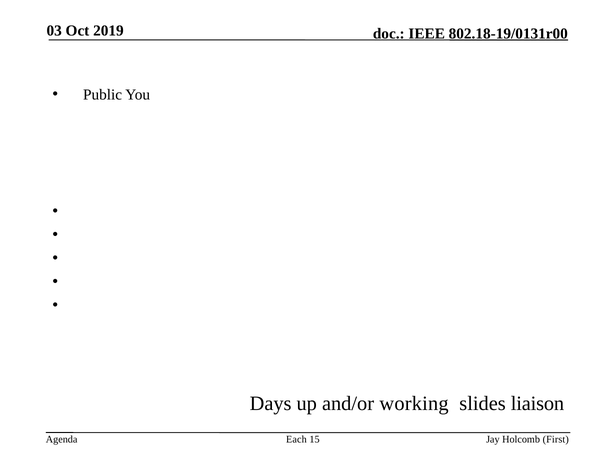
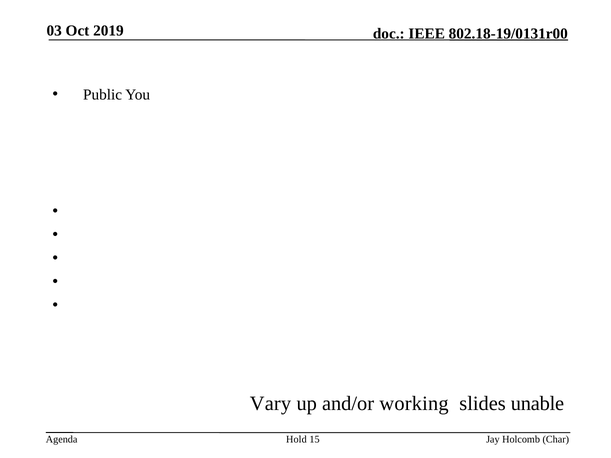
Days: Days -> Vary (271, 404)
liaison: liaison -> unable (537, 404)
Each: Each -> Hold (296, 439)
First: First -> Char (556, 439)
